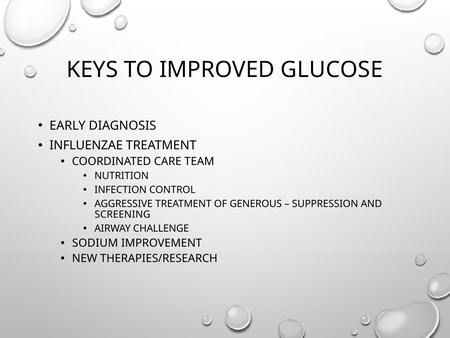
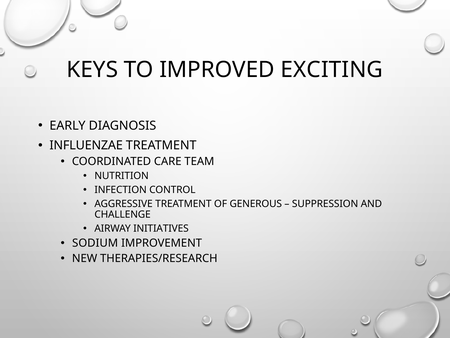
GLUCOSE: GLUCOSE -> EXCITING (332, 70)
SCREENING: SCREENING -> CHALLENGE (123, 214)
CHALLENGE: CHALLENGE -> INITIATIVES (161, 228)
